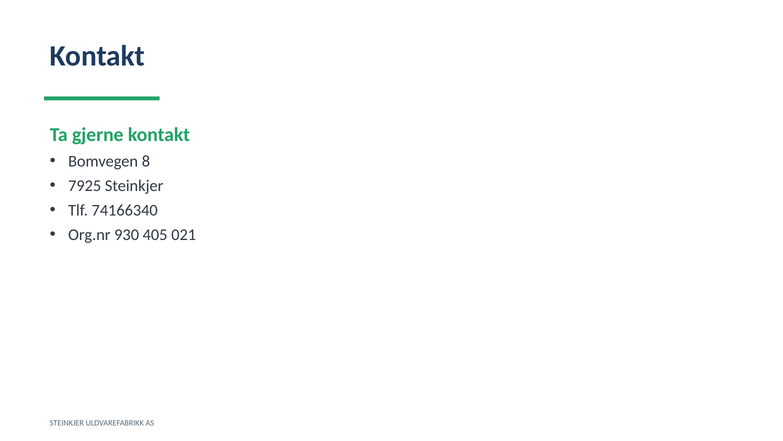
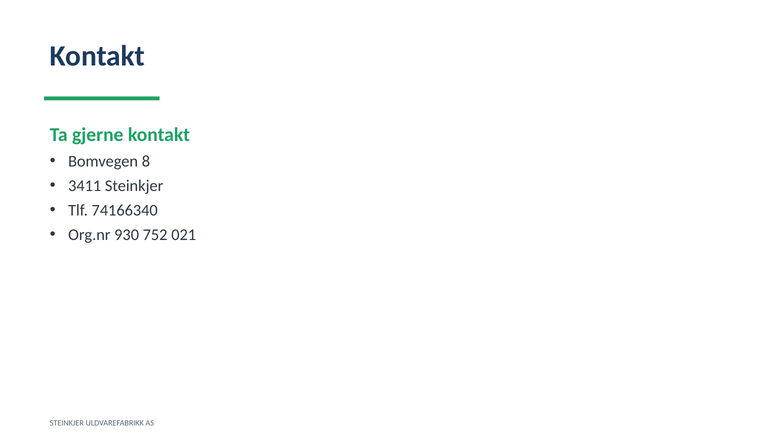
7925: 7925 -> 3411 (85, 185)
405: 405 -> 752 (155, 234)
